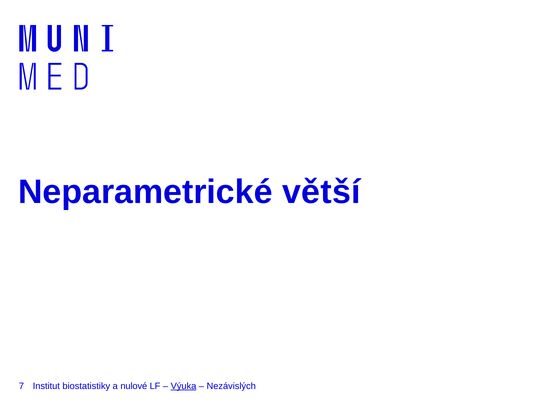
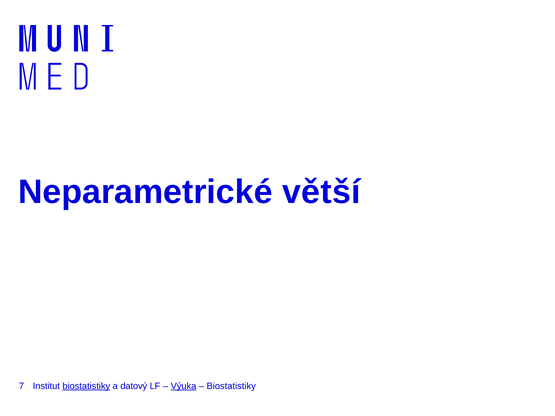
biostatistiky underline: none -> present (86, 386)
nulové: nulové -> datový (134, 386)
Nezávislých: Nezávislých -> Biostatistiky (231, 386)
